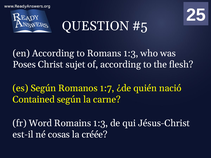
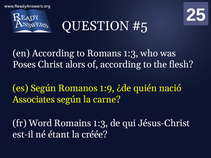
sujet: sujet -> alors (75, 65)
1:7: 1:7 -> 1:9 (107, 88)
Contained: Contained -> Associates (34, 100)
cosas: cosas -> étant (59, 135)
